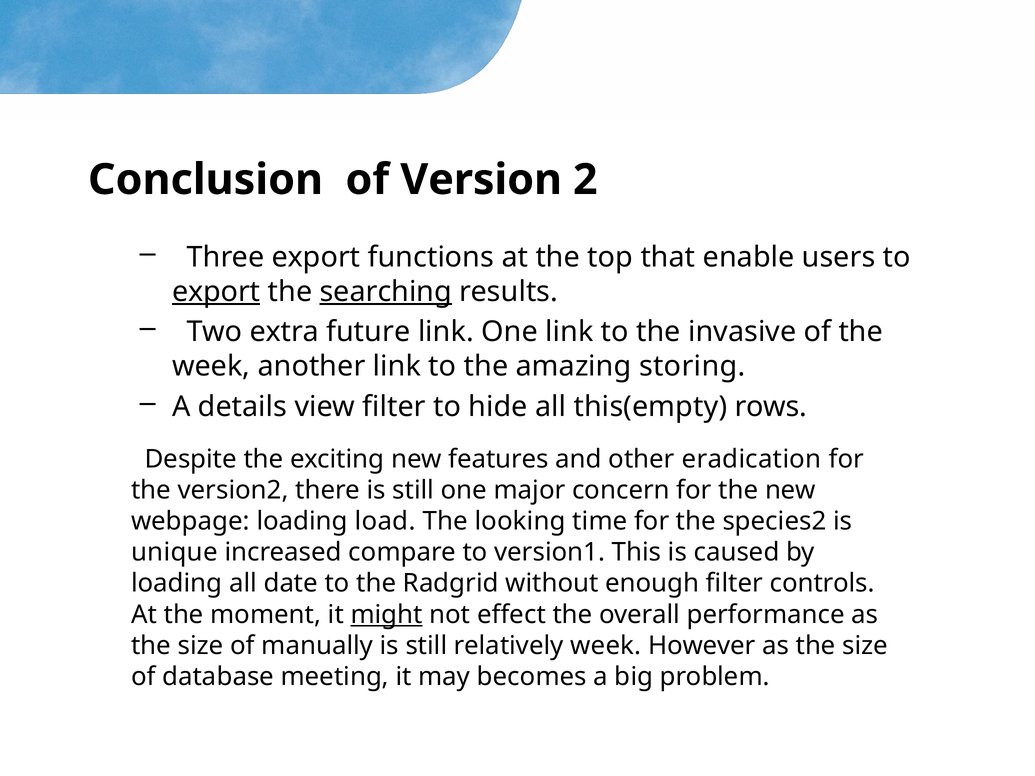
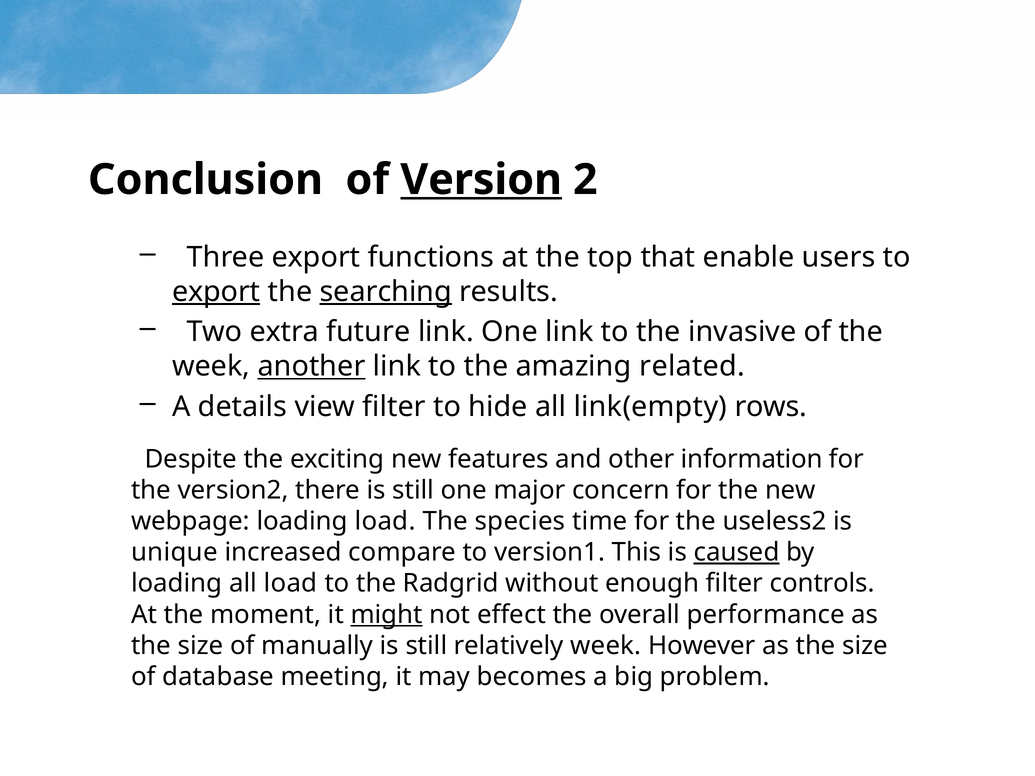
Version underline: none -> present (481, 180)
another underline: none -> present (312, 367)
storing: storing -> related (692, 367)
this(empty: this(empty -> link(empty (650, 407)
eradication: eradication -> information (752, 459)
looking: looking -> species (520, 522)
species2: species2 -> useless2 (774, 522)
caused underline: none -> present (737, 553)
all date: date -> load (291, 584)
